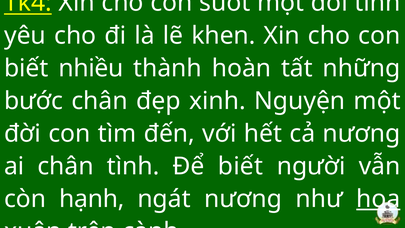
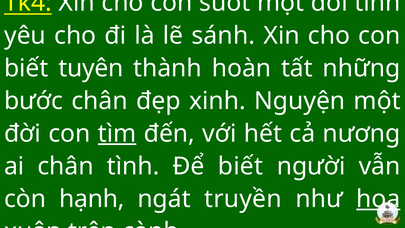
khen: khen -> sánh (223, 35)
nhiều: nhiều -> tuyên (91, 68)
tìm underline: none -> present (117, 133)
ngát nương: nương -> truyền (243, 199)
